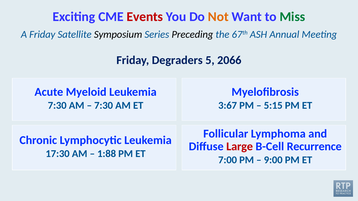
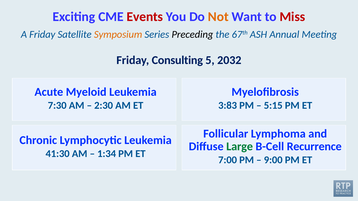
Miss colour: green -> red (292, 17)
Symposium colour: black -> orange (118, 34)
Degraders: Degraders -> Consulting (177, 60)
2066: 2066 -> 2032 (229, 60)
7:30: 7:30 -> 2:30 (104, 106)
3:67: 3:67 -> 3:83 (228, 106)
Large colour: red -> green (240, 147)
17:30: 17:30 -> 41:30 (58, 154)
1:88: 1:88 -> 1:34 (107, 154)
